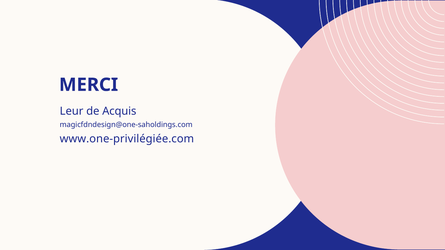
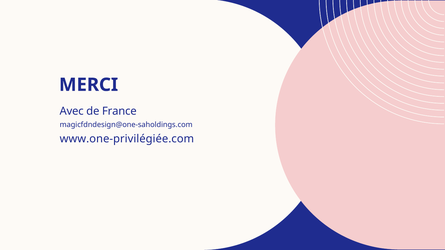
Leur: Leur -> Avec (72, 111)
Acquis: Acquis -> France (119, 111)
